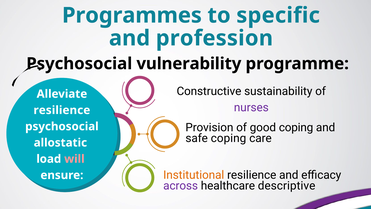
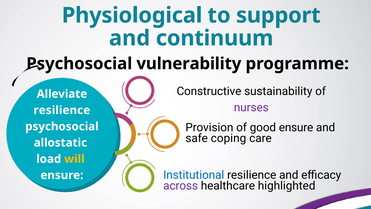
Programmes: Programmes -> Physiological (132, 15)
specific: specific -> support (278, 15)
profession: profession -> continuum (215, 38)
good coping: coping -> ensure (296, 127)
will colour: pink -> yellow (74, 159)
Institutional colour: orange -> blue (194, 175)
descriptive: descriptive -> highlighted (287, 185)
